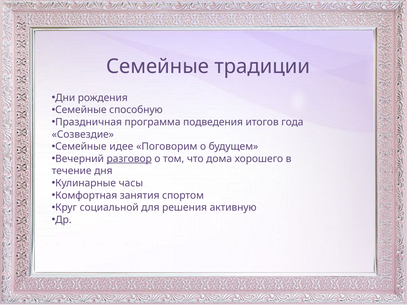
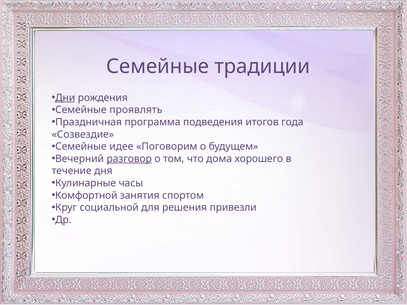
Дни underline: none -> present (65, 98)
способную: способную -> проявлять (136, 110)
Комфортная: Комфортная -> Комфортной (86, 196)
активную: активную -> привезли (233, 208)
